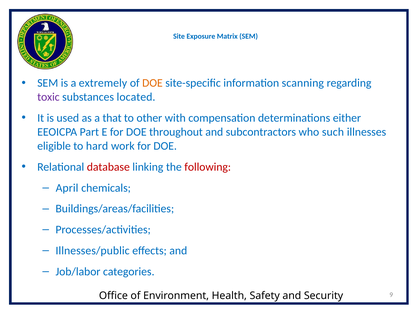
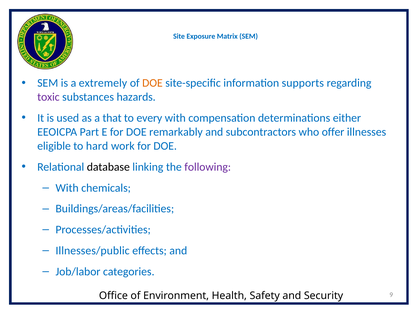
scanning: scanning -> supports (303, 83)
located: located -> hazards (136, 97)
other: other -> every (149, 118)
throughout: throughout -> remarkably (176, 132)
such: such -> offer (333, 132)
database colour: red -> black (108, 167)
following colour: red -> purple (208, 167)
April: April -> With (67, 188)
